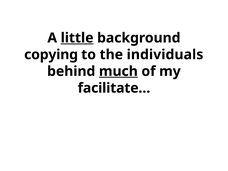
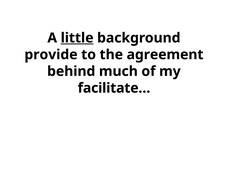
copying: copying -> provide (51, 55)
individuals: individuals -> agreement (165, 55)
much underline: present -> none (118, 71)
